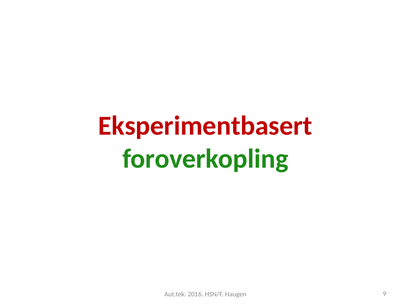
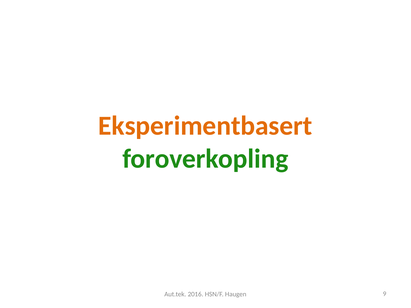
Eksperimentbasert colour: red -> orange (205, 126)
